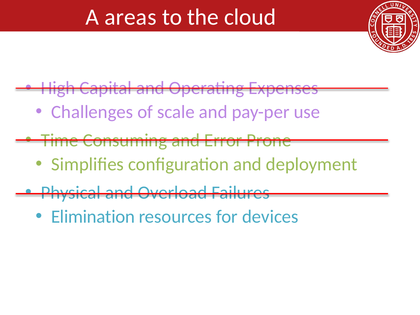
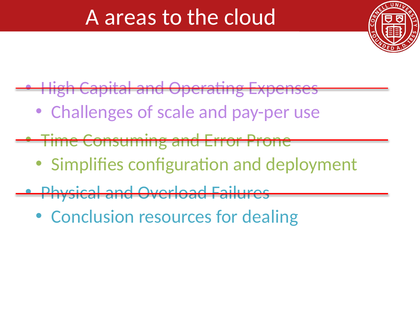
Elimination: Elimination -> Conclusion (93, 217)
devices: devices -> dealing (270, 217)
